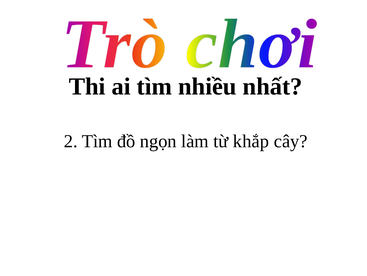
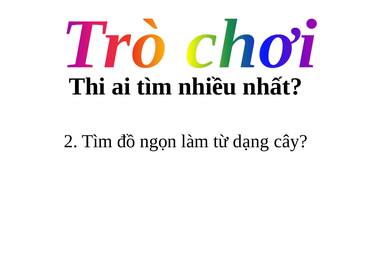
khắp: khắp -> dạng (251, 141)
